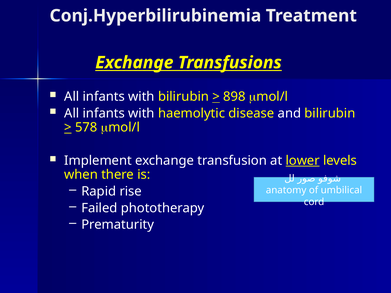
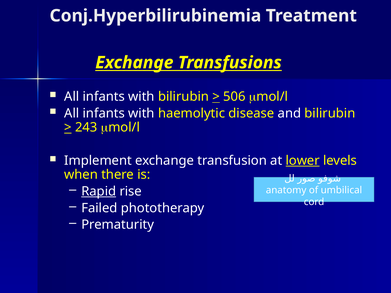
898: 898 -> 506 (234, 97)
578: 578 -> 243 (86, 127)
Rapid underline: none -> present (99, 191)
